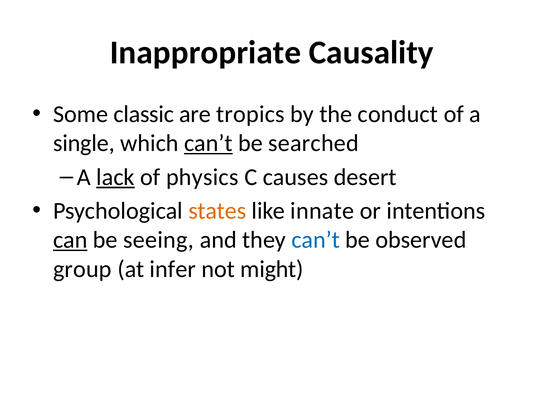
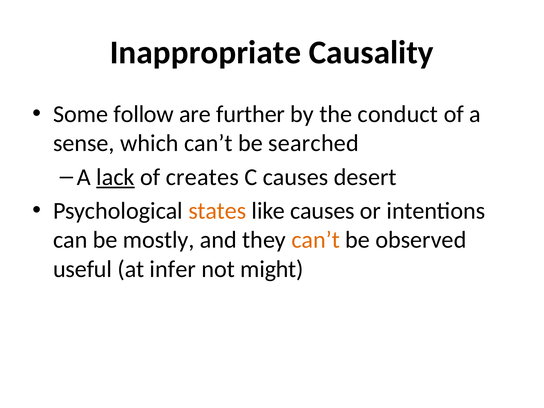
classic: classic -> follow (144, 114)
tropics: tropics -> further (251, 114)
single: single -> sense (84, 143)
can’t underline: present -> none (208, 143)
physics: physics -> creates (202, 177)
like innate: innate -> causes (322, 211)
can underline: present -> none (70, 240)
seeing: seeing -> mostly (159, 240)
can’t colour: blue -> orange (316, 240)
group: group -> useful (83, 269)
